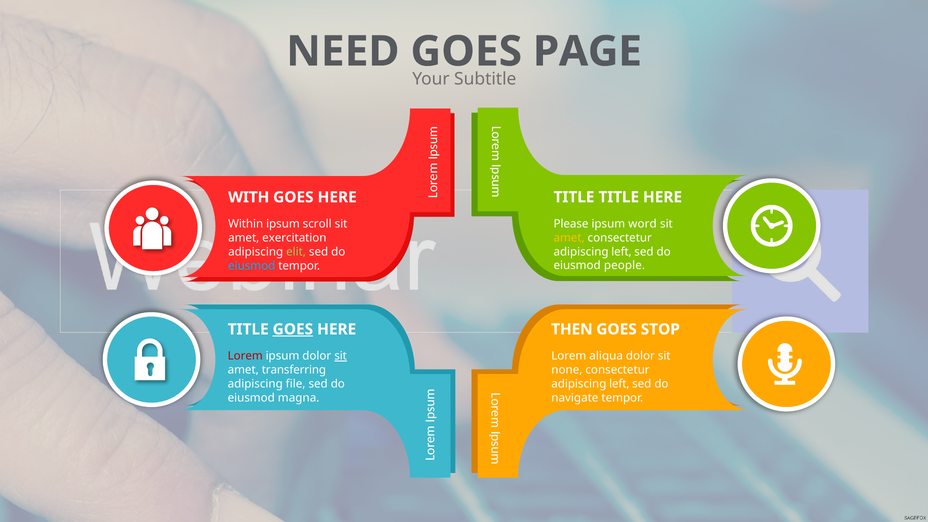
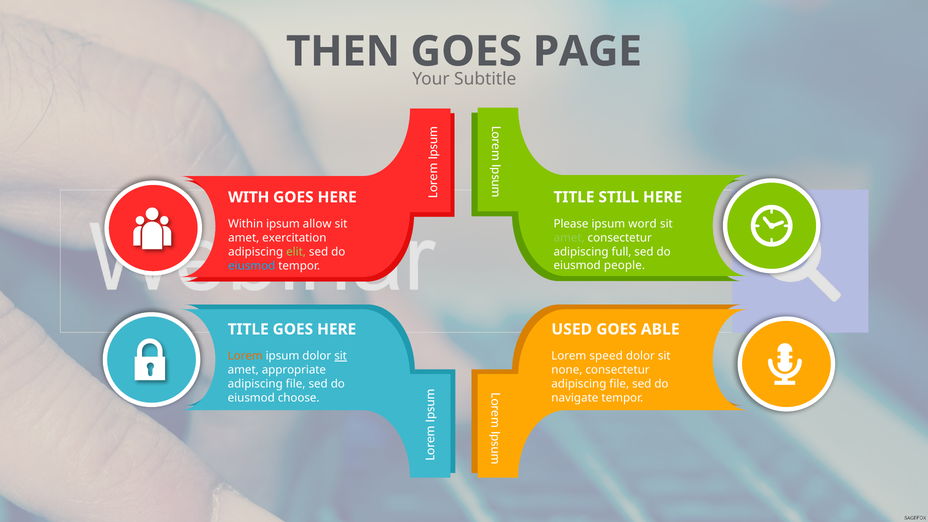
NEED: NEED -> THEN (343, 52)
TITLE TITLE: TITLE -> STILL (619, 197)
scroll: scroll -> allow (317, 224)
amet colour: yellow -> light green (569, 238)
left: left -> full (621, 252)
GOES underline: present -> none (293, 329)
THEN: THEN -> USED (572, 329)
STOP: STOP -> ABLE (660, 329)
Lorem colour: red -> orange (245, 356)
aliqua: aliqua -> speed (606, 356)
transferring: transferring -> appropriate (294, 370)
left: left -> file (619, 384)
magna: magna -> choose (299, 398)
